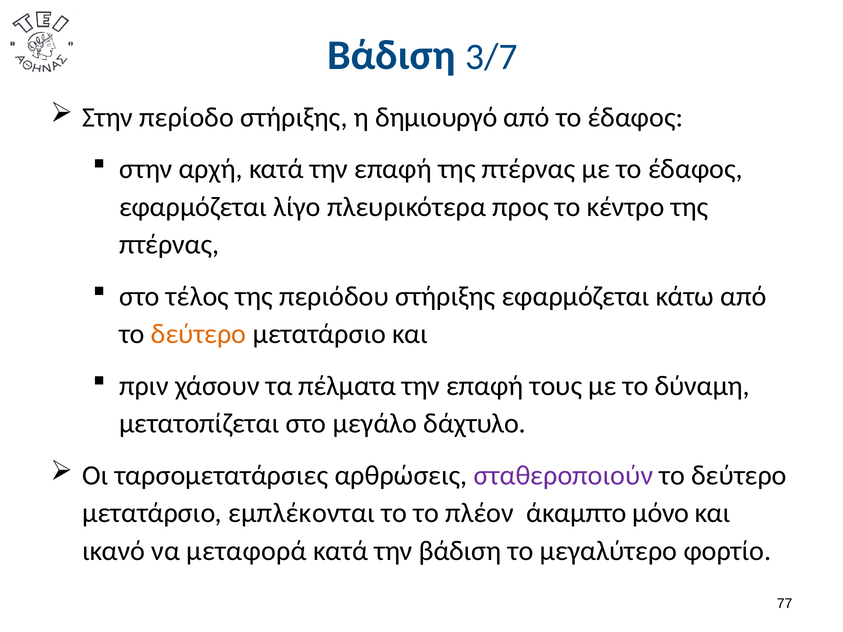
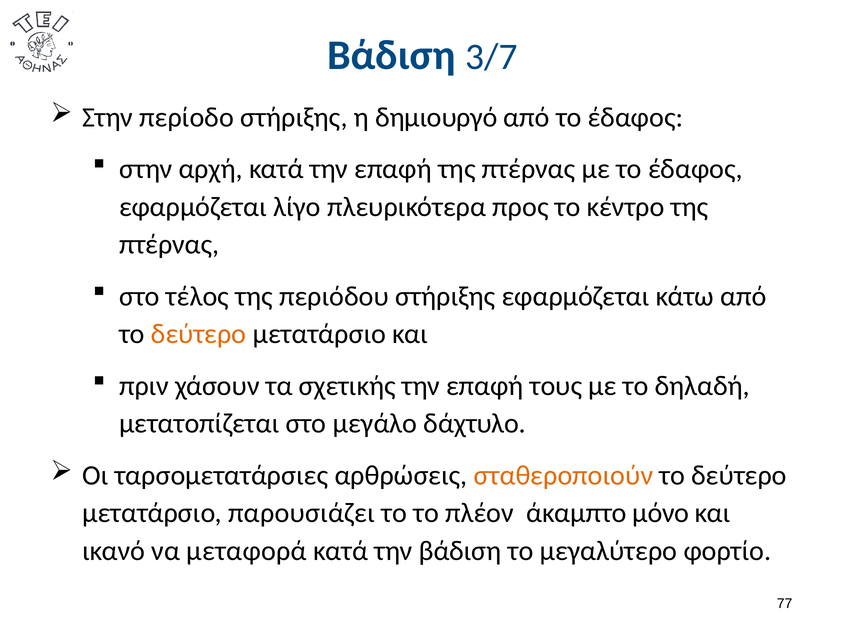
πέλματα: πέλματα -> σχετικής (347, 386)
δύναμη: δύναμη -> δηλαδή (702, 386)
σταθεροποιούν colour: purple -> orange (563, 476)
εμπλέκονται: εμπλέκονται -> παρουσιάζει (302, 513)
